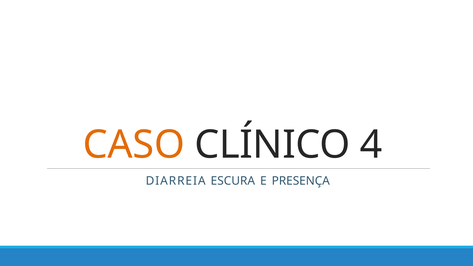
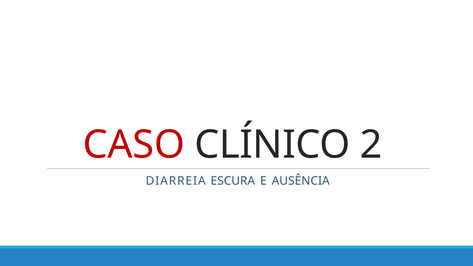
CASO colour: orange -> red (134, 145)
4: 4 -> 2 (371, 145)
PRESENÇA: PRESENÇA -> AUSÊNCIA (301, 181)
